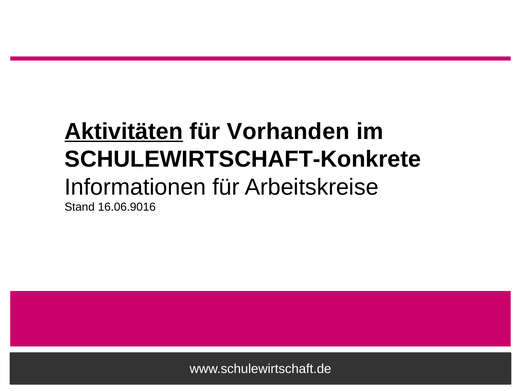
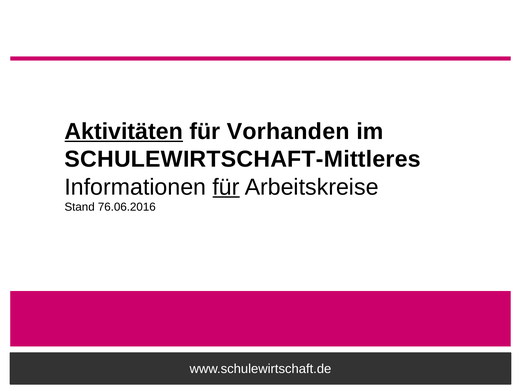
SCHULEWIRTSCHAFT-Konkrete: SCHULEWIRTSCHAFT-Konkrete -> SCHULEWIRTSCHAFT-Mittleres (243, 159)
für underline: none -> present (226, 187)
16.06.9016: 16.06.9016 -> 76.06.2016 (127, 207)
